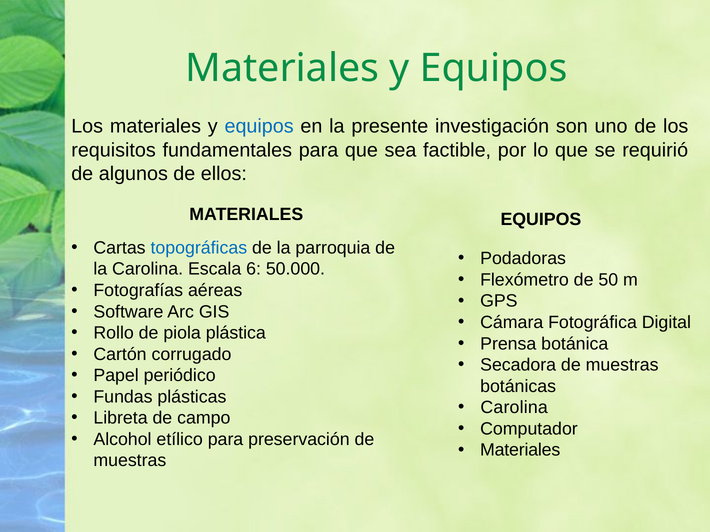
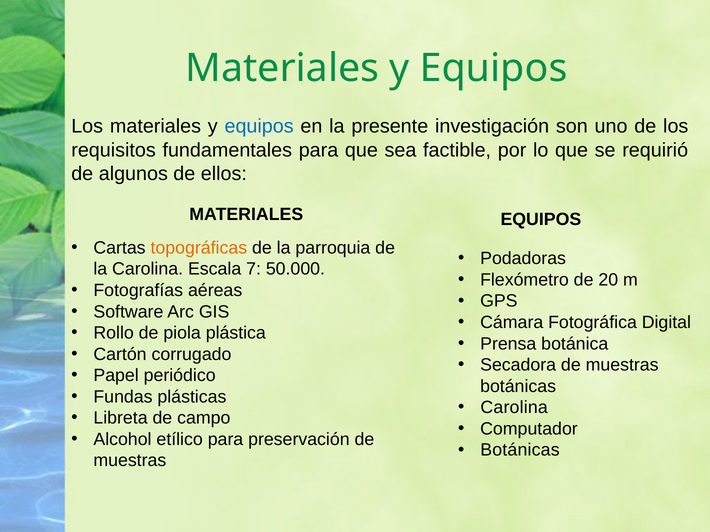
topográficas colour: blue -> orange (199, 248)
6: 6 -> 7 (254, 269)
50: 50 -> 20 (608, 280)
Materiales: Materiales -> Botánicas (520, 451)
